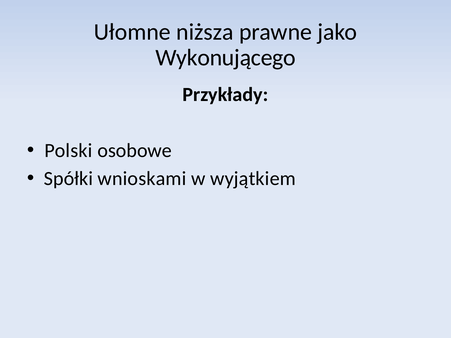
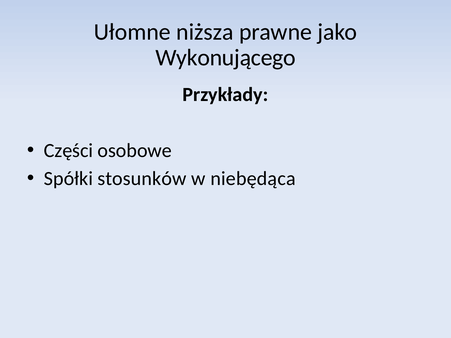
Polski: Polski -> Części (69, 151)
wnioskami: wnioskami -> stosunków (142, 179)
wyjątkiem: wyjątkiem -> niebędąca (253, 179)
